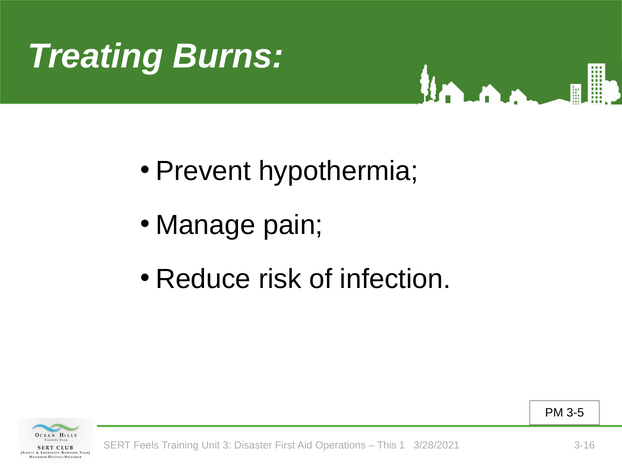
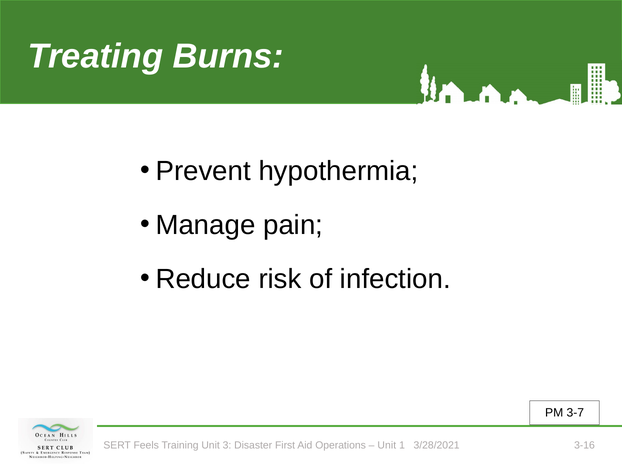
3-5: 3-5 -> 3-7 (575, 412)
This: This -> Unit (387, 445)
